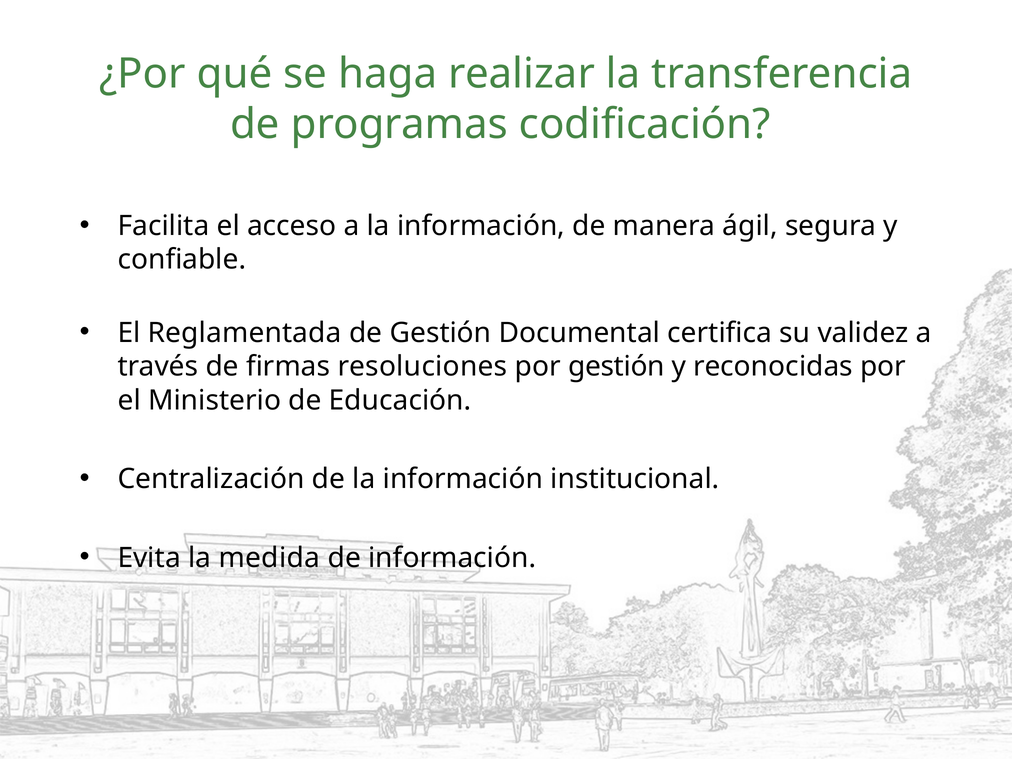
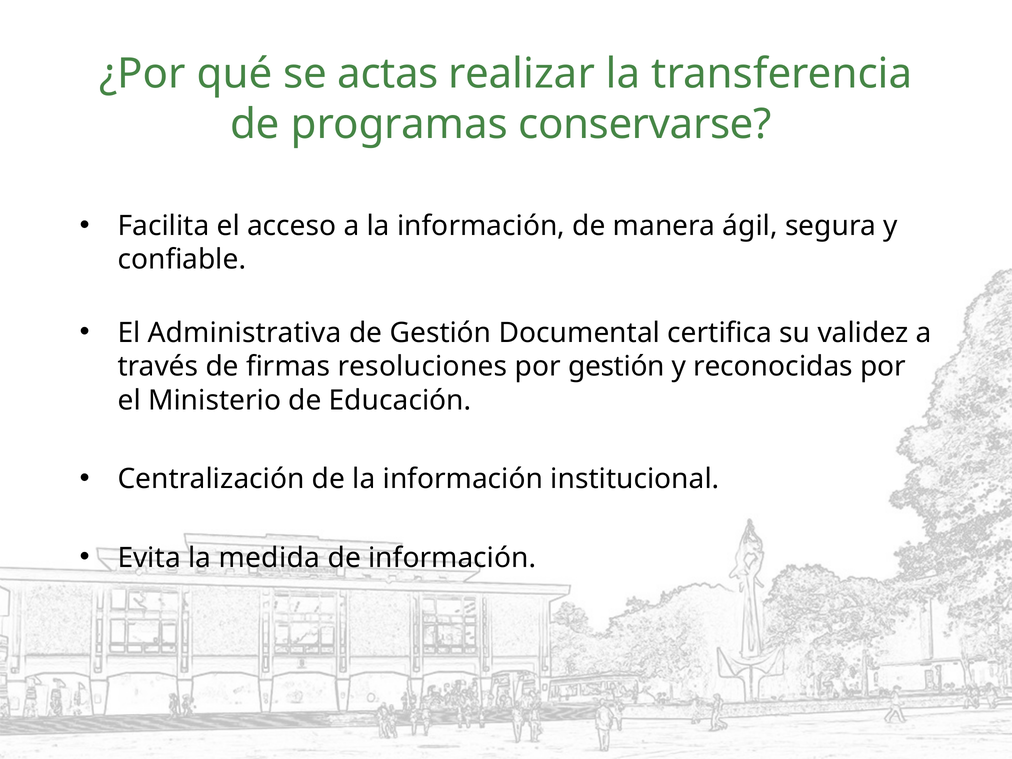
haga: haga -> actas (388, 74)
codificación: codificación -> conservarse (645, 124)
Reglamentada: Reglamentada -> Administrativa (245, 333)
